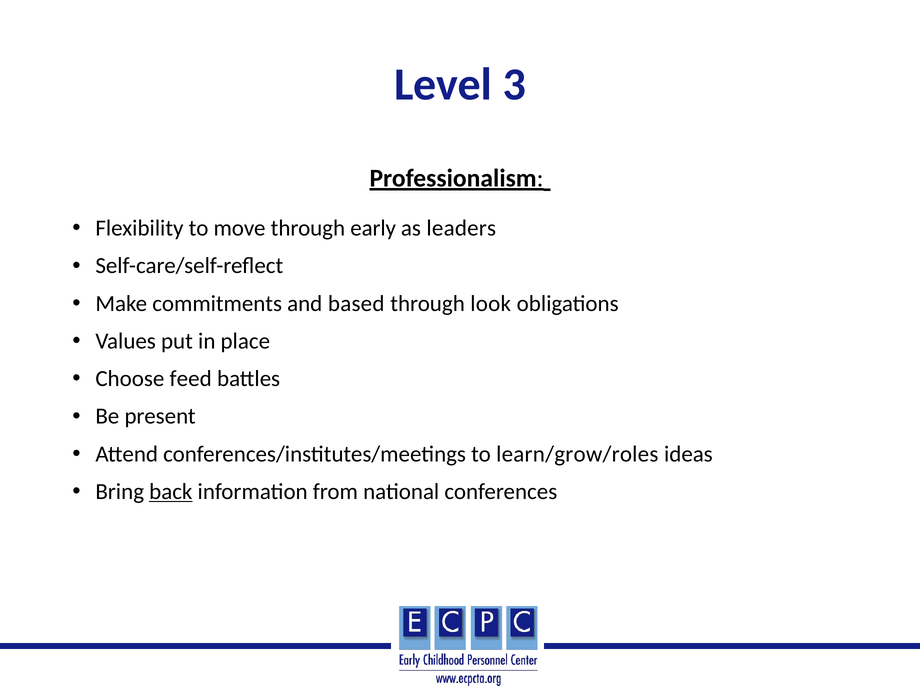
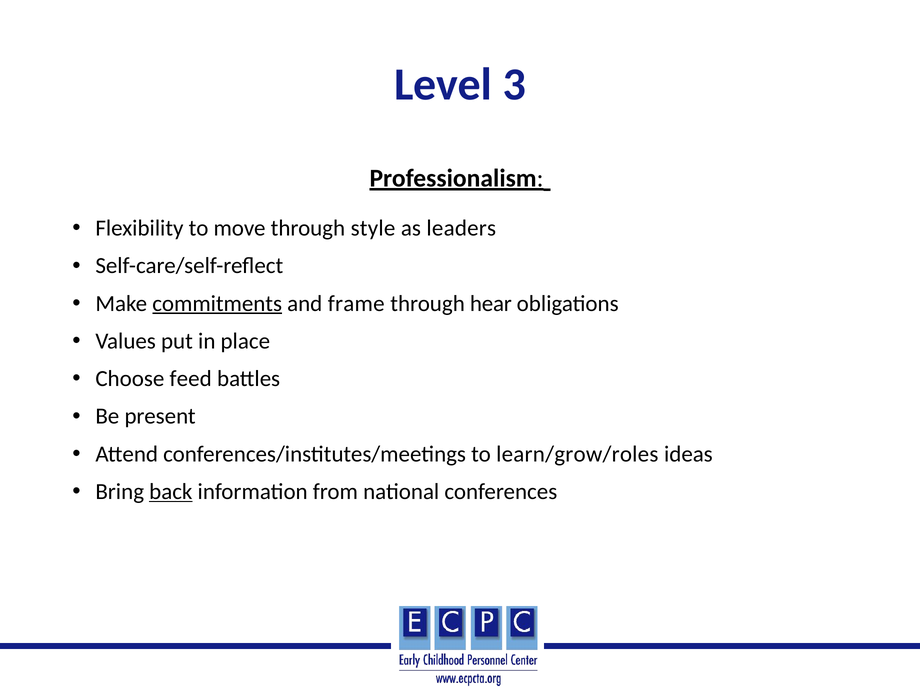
early: early -> style (373, 228)
commitments underline: none -> present (217, 303)
based: based -> frame (356, 303)
look: look -> hear (491, 303)
